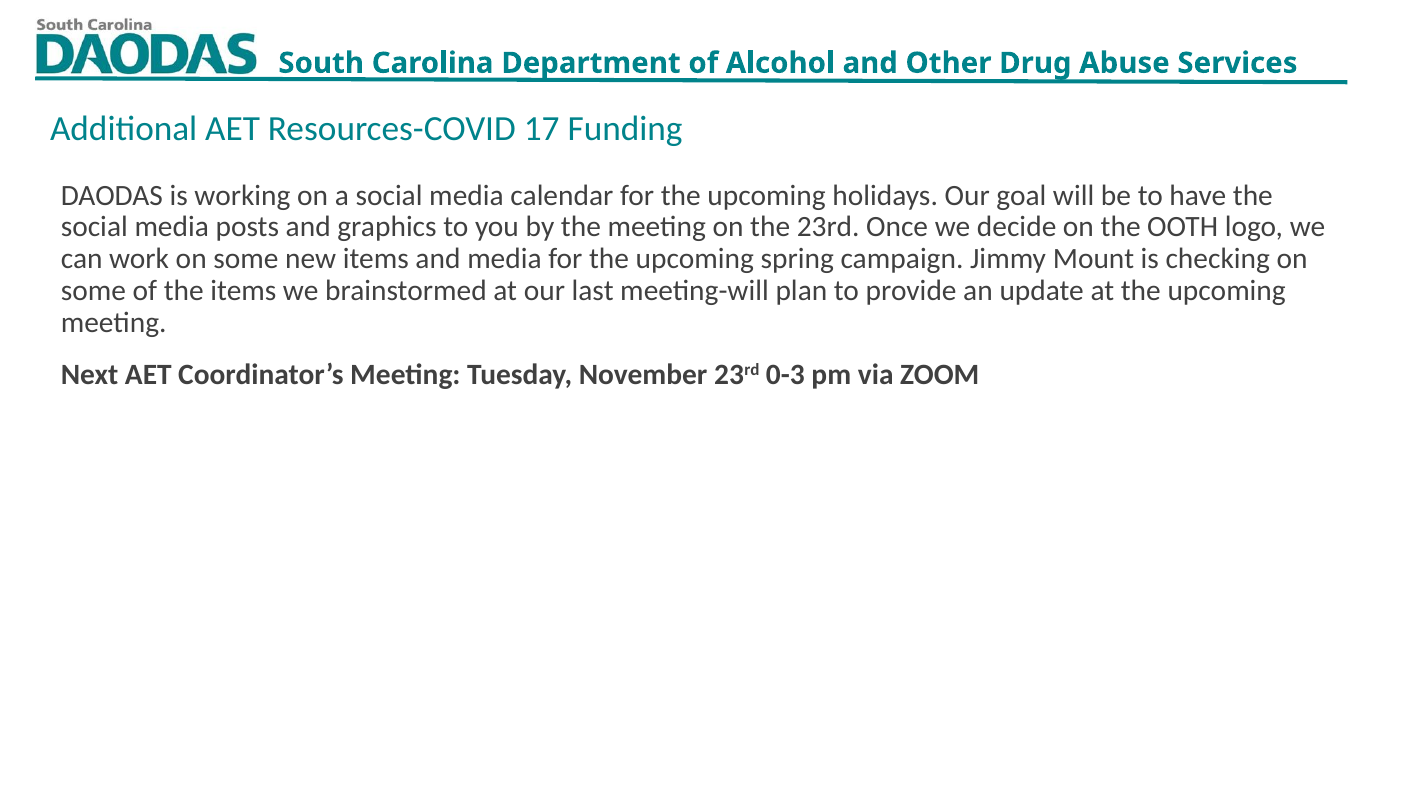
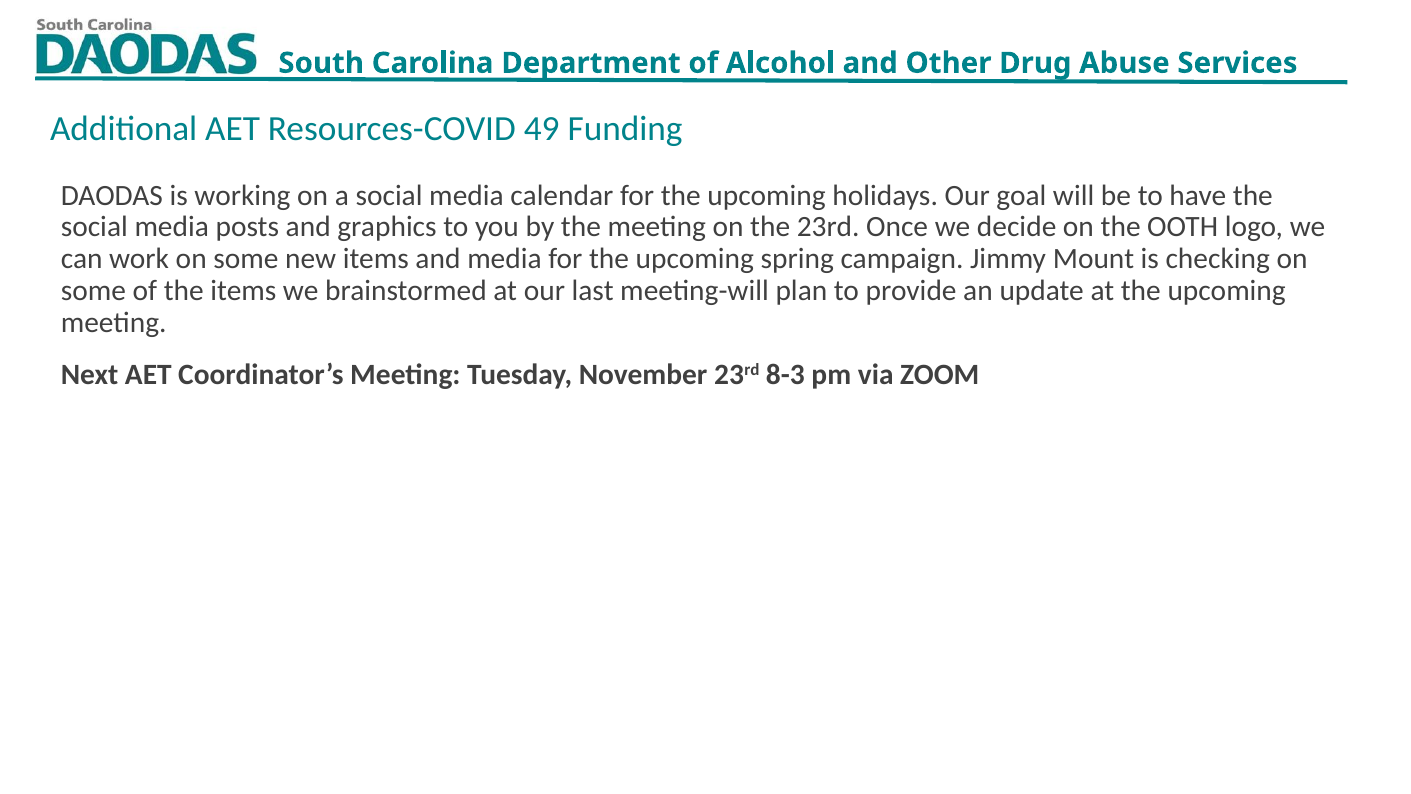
17: 17 -> 49 (542, 128)
0-3: 0-3 -> 8-3 (785, 375)
